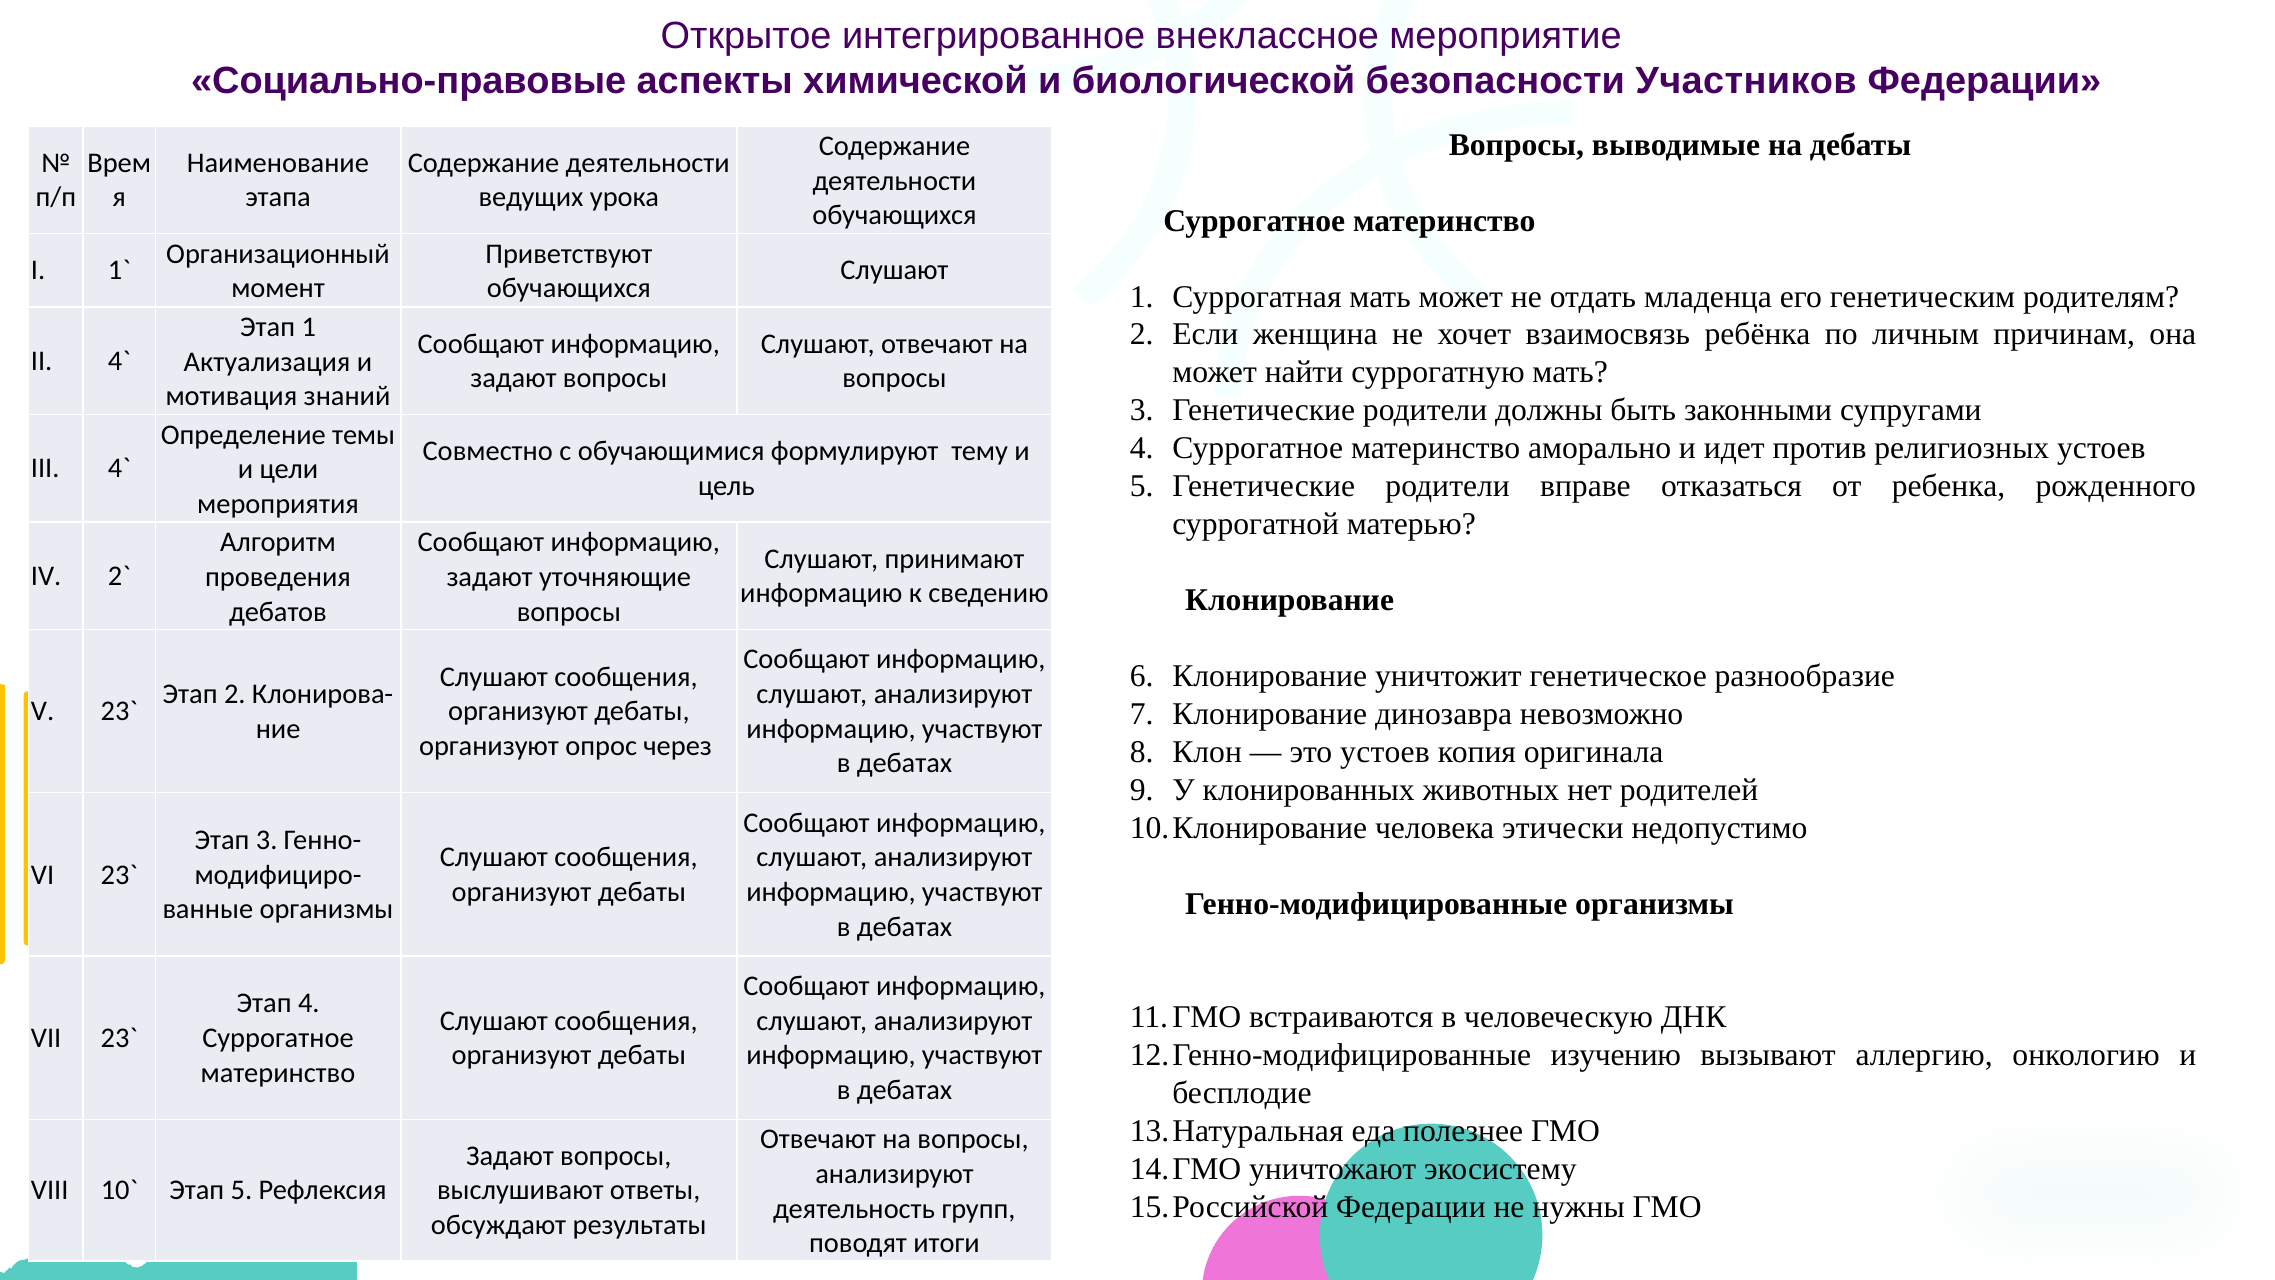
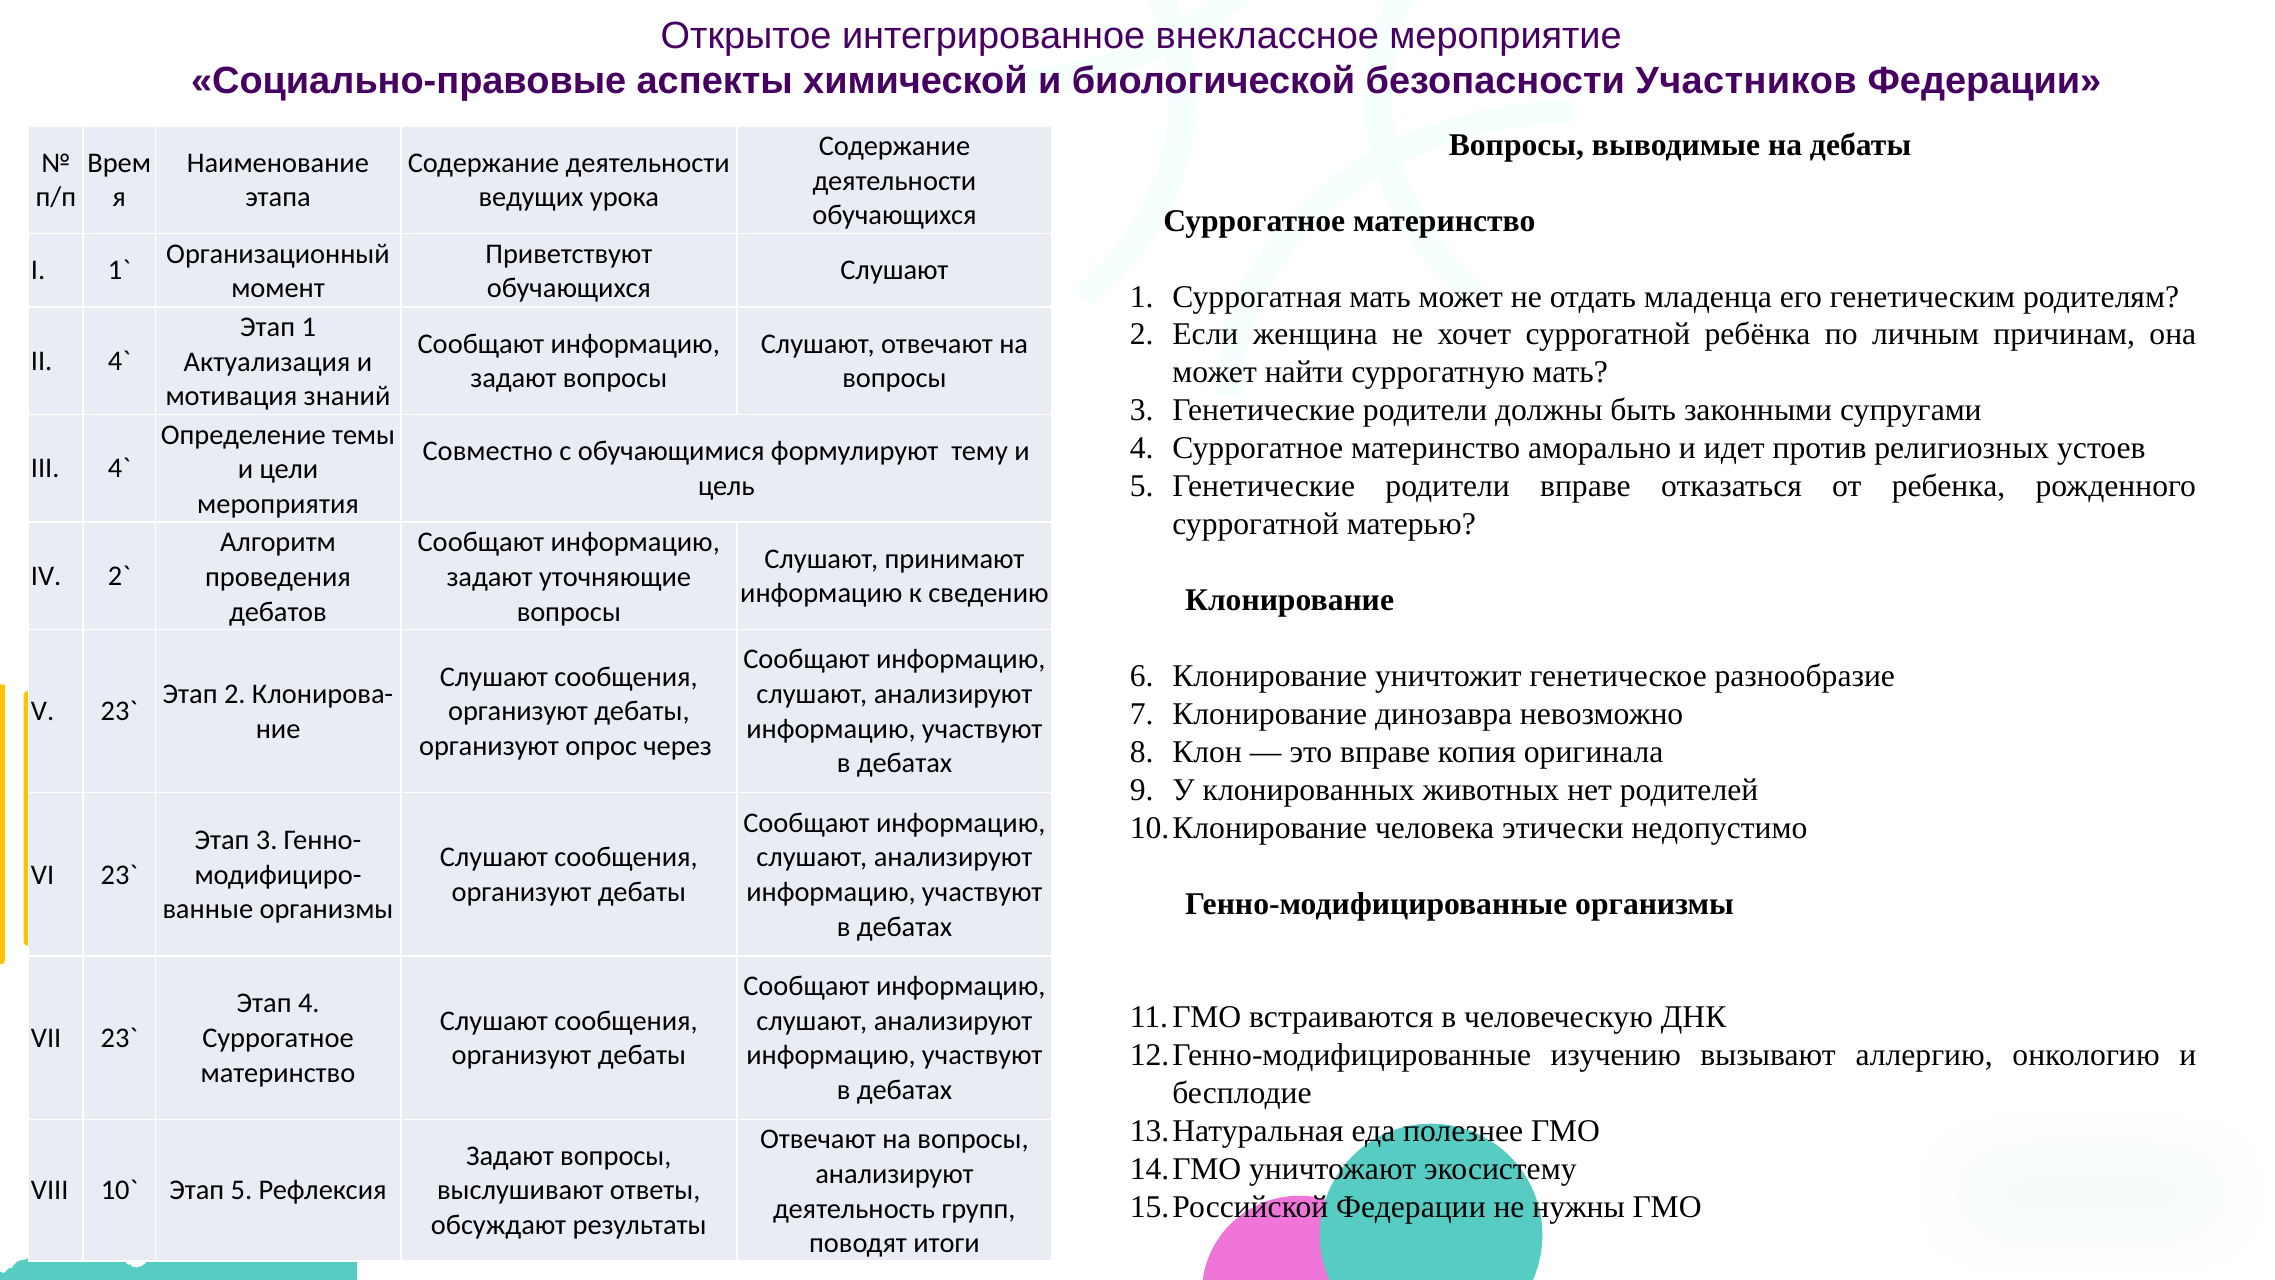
хочет взаимосвязь: взаимосвязь -> суррогатной (1608, 334)
это устоев: устоев -> вправе (1385, 752)
